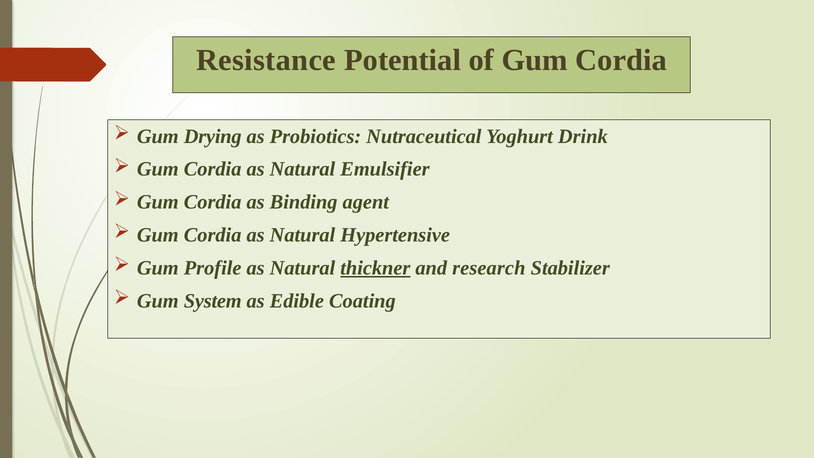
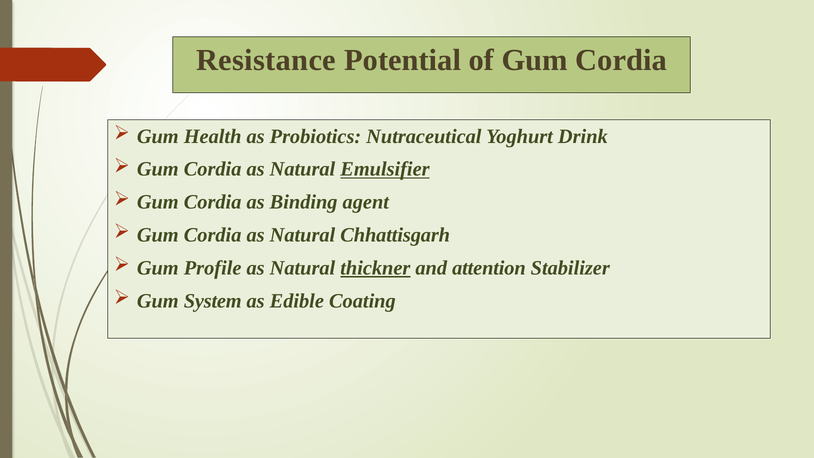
Drying: Drying -> Health (213, 136)
Emulsifier underline: none -> present (385, 169)
Hypertensive: Hypertensive -> Chhattisgarh (395, 235)
research: research -> attention (489, 268)
